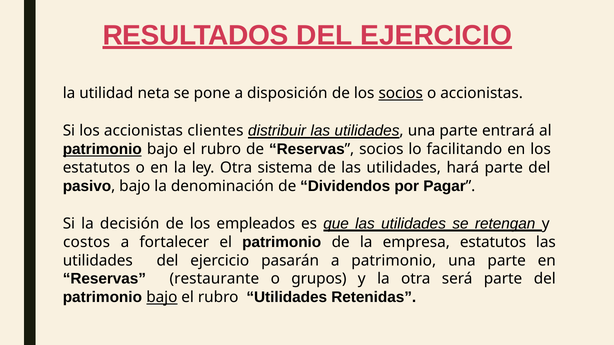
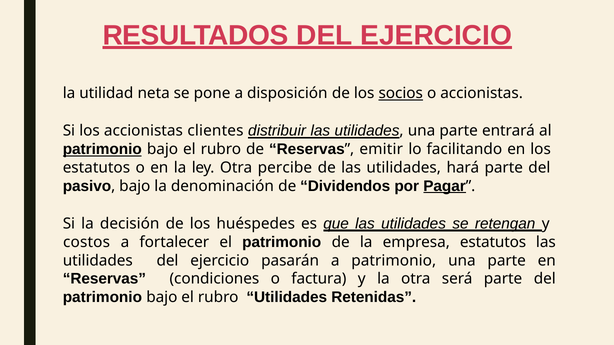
socios: socios -> emitir (381, 149)
sistema: sistema -> percibe (285, 168)
Pagar underline: none -> present (445, 186)
empleados: empleados -> huéspedes (256, 224)
restaurante: restaurante -> condiciones (214, 279)
grupos: grupos -> factura (319, 279)
bajo underline: present -> none (162, 298)
